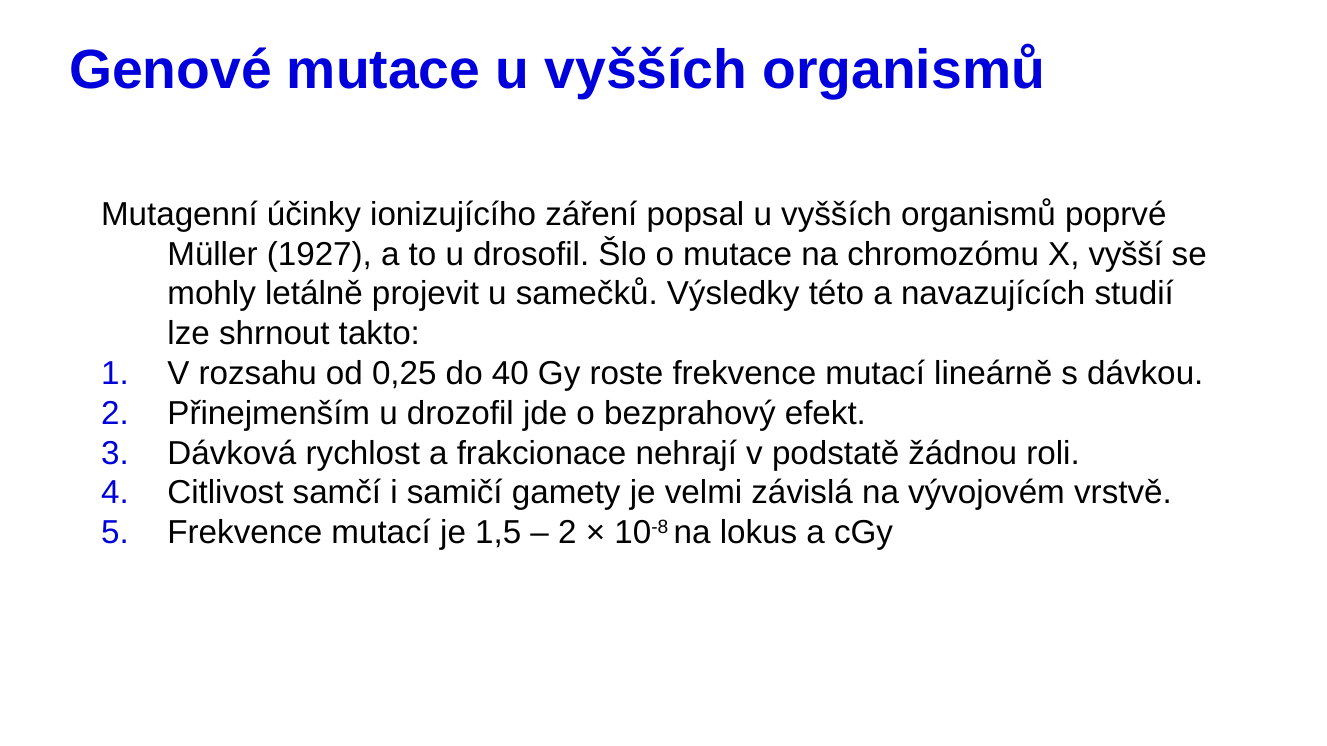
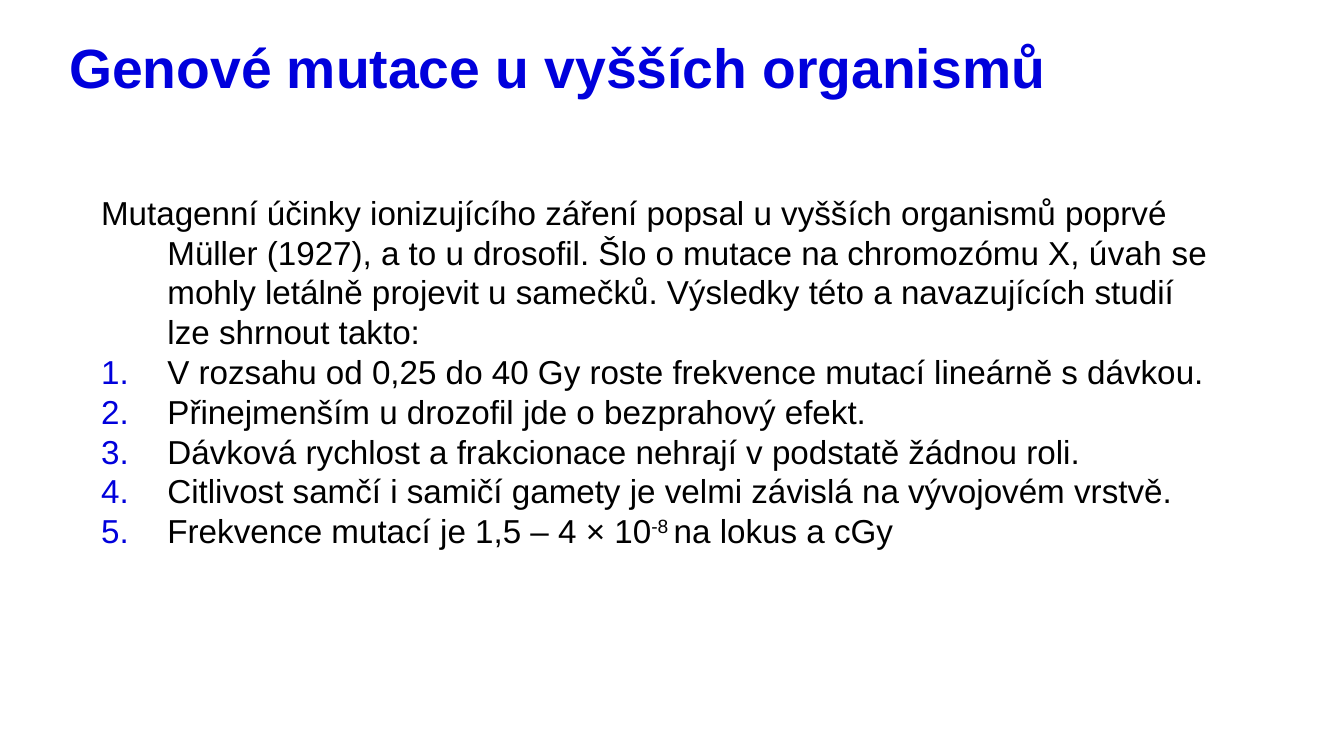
vyšší: vyšší -> úvah (1125, 254)
2: 2 -> 4 (567, 533)
